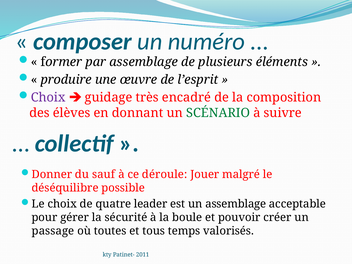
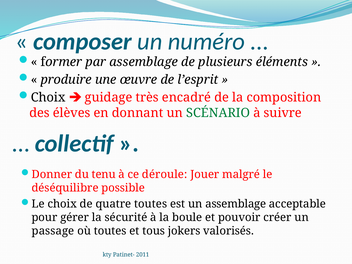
Choix colour: purple -> black (48, 98)
sauf: sauf -> tenu (104, 175)
quatre leader: leader -> toutes (151, 204)
temps: temps -> jokers (184, 231)
